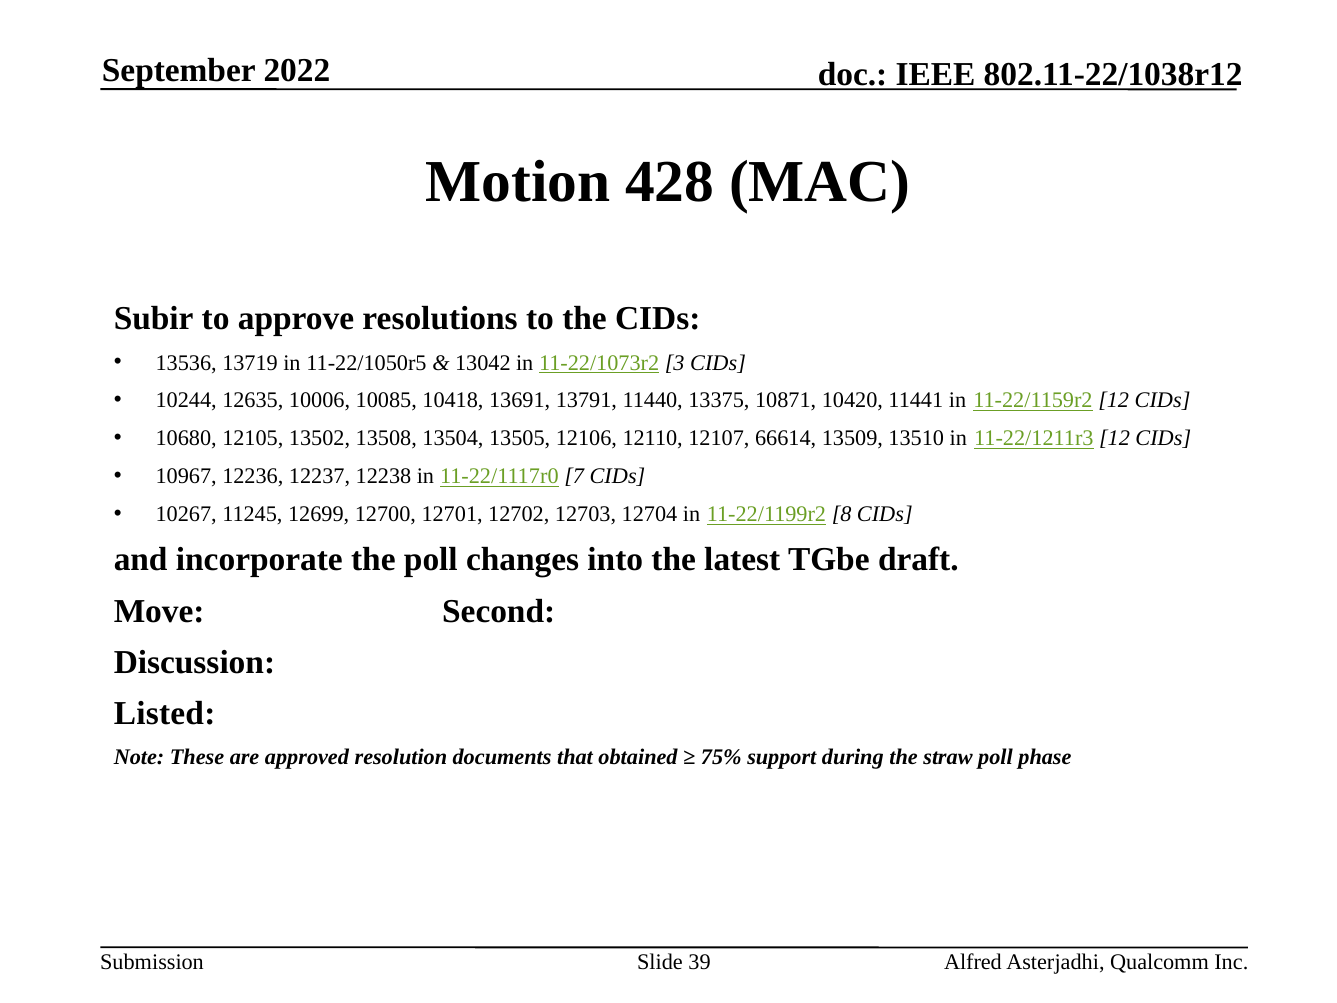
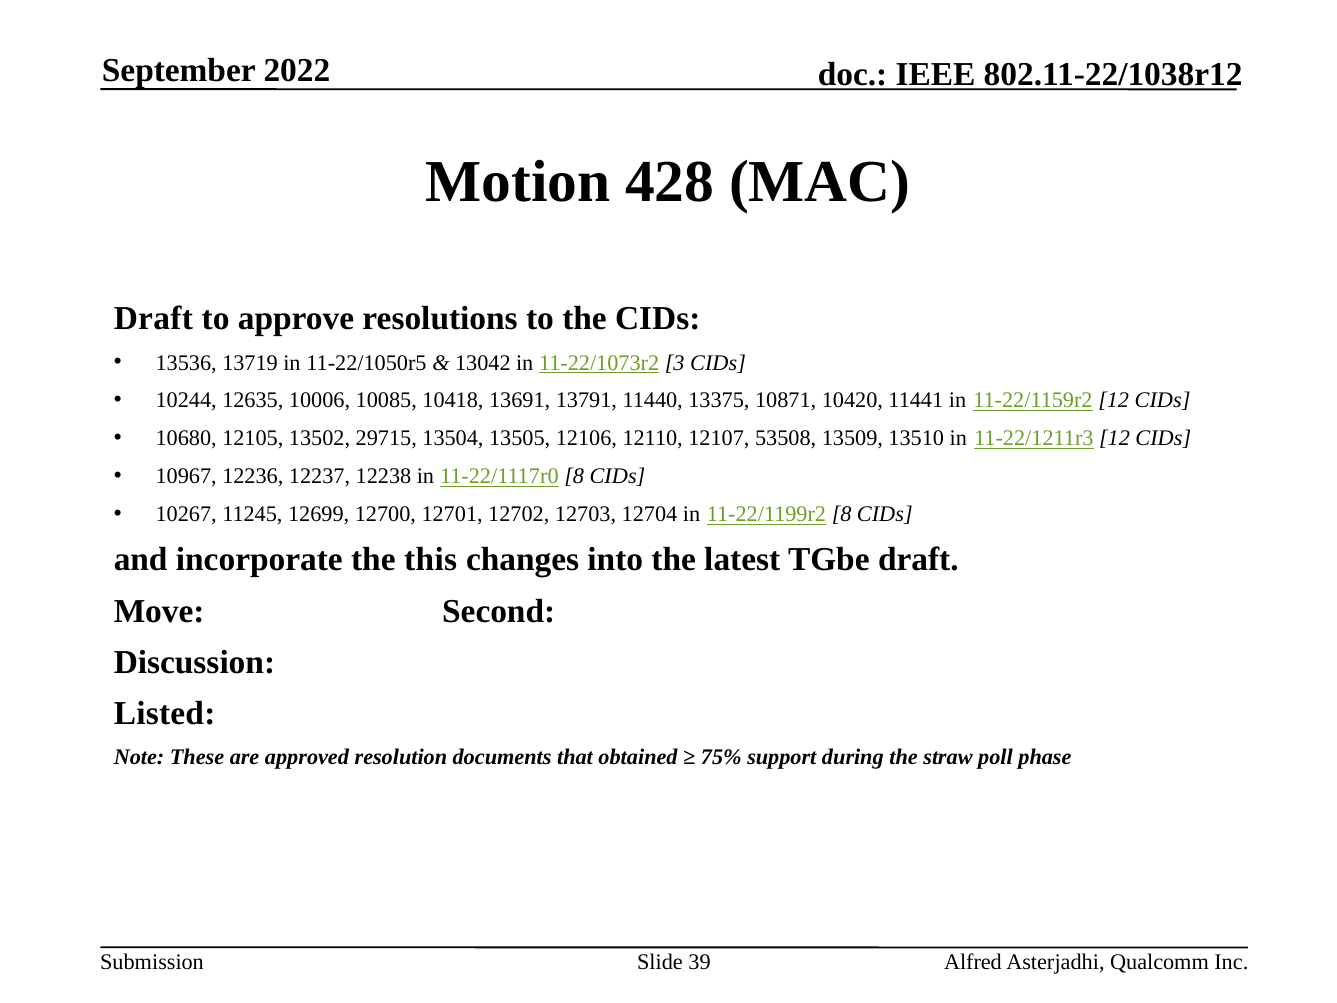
Subir: Subir -> Draft (153, 319)
13508: 13508 -> 29715 (386, 438)
66614: 66614 -> 53508 (786, 438)
11-22/1117r0 7: 7 -> 8 (574, 476)
the poll: poll -> this (431, 560)
